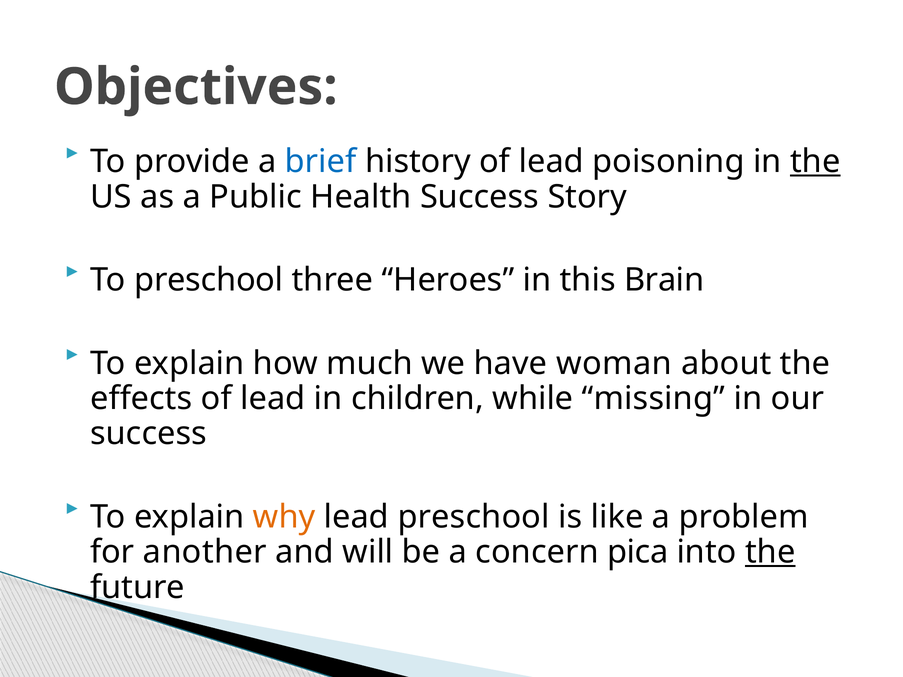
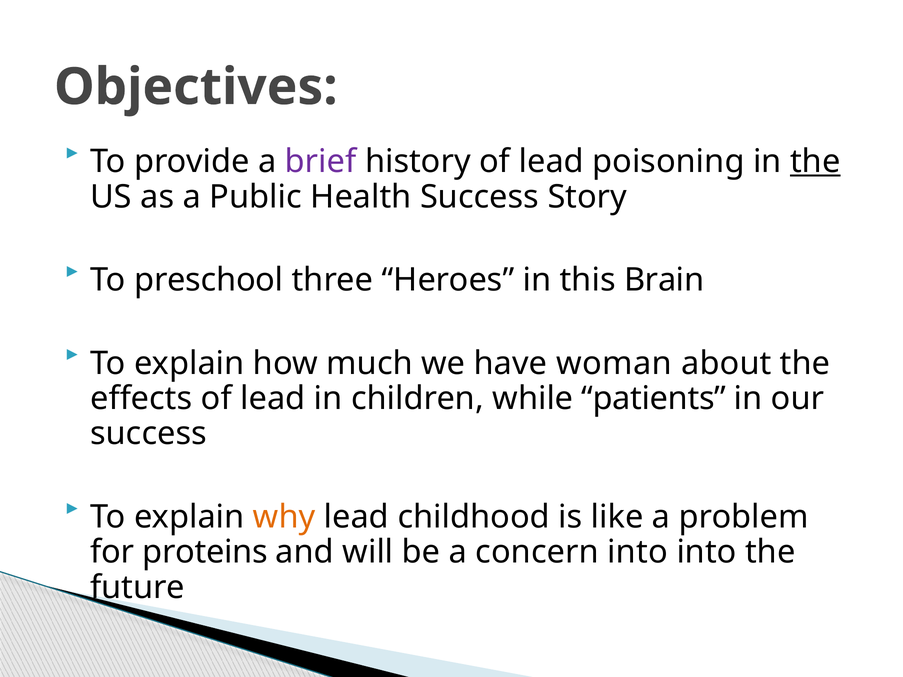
brief colour: blue -> purple (321, 162)
missing: missing -> patients (654, 399)
lead preschool: preschool -> childhood (474, 517)
another: another -> proteins (205, 552)
concern pica: pica -> into (638, 552)
the underline: present -> none (770, 552)
